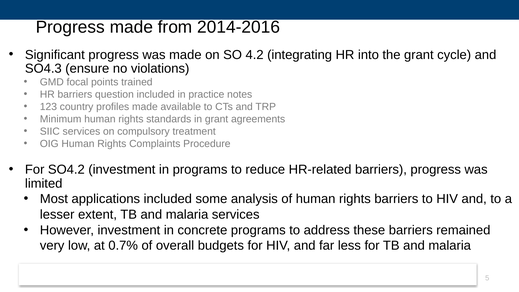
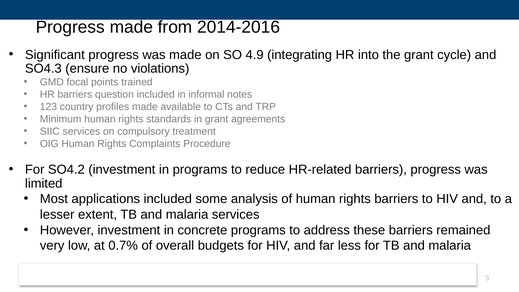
4.2: 4.2 -> 4.9 (255, 55)
practice: practice -> informal (206, 94)
